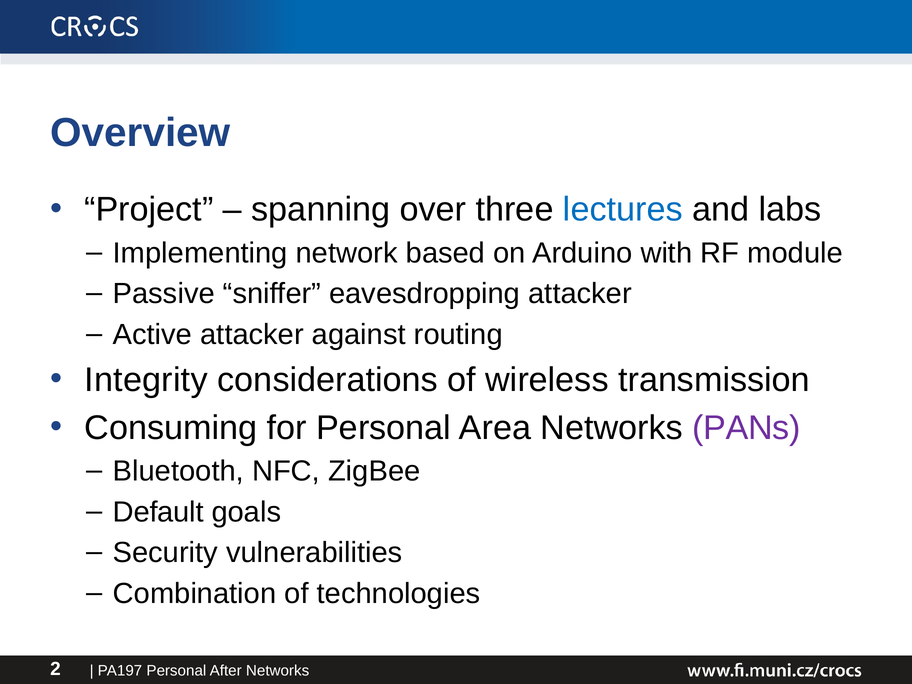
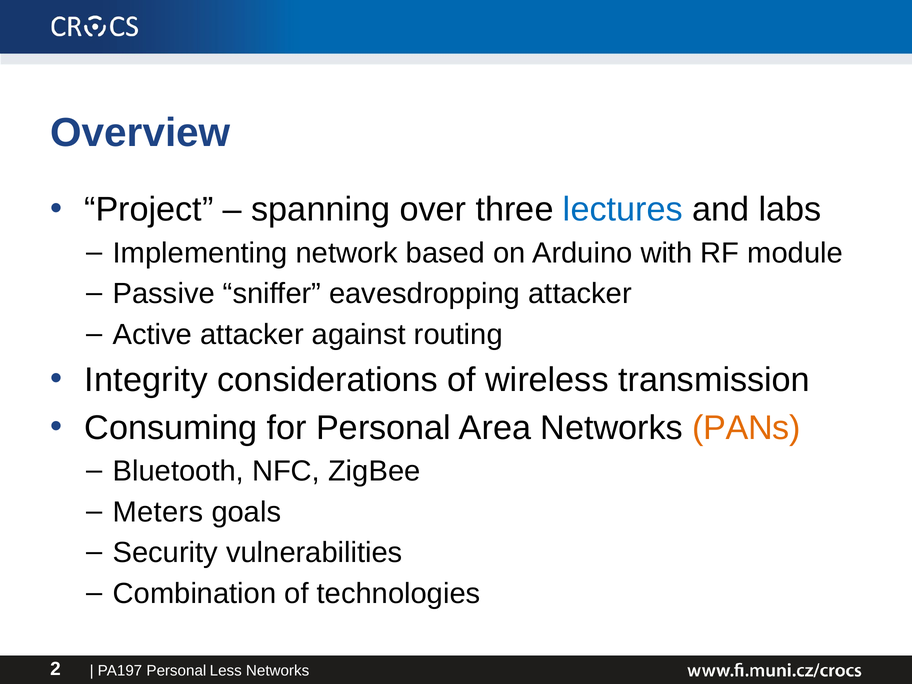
PANs colour: purple -> orange (746, 428)
Default: Default -> Meters (158, 512)
After: After -> Less (226, 671)
